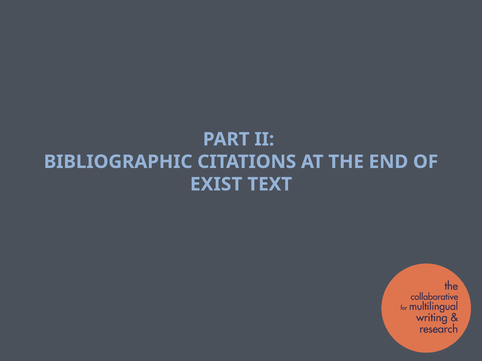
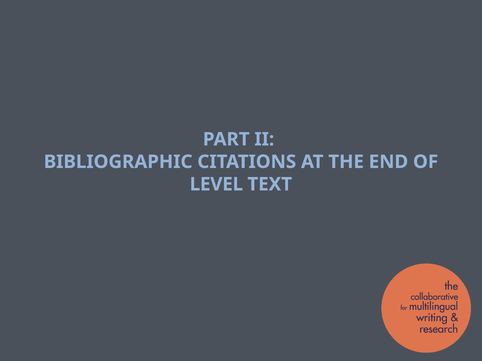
EXIST: EXIST -> LEVEL (216, 185)
